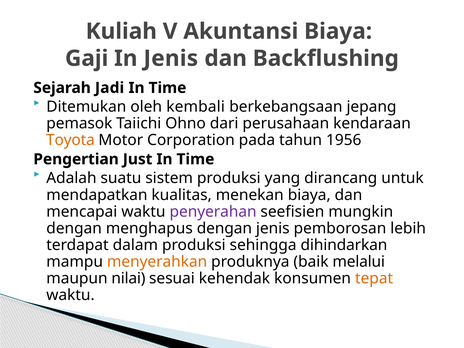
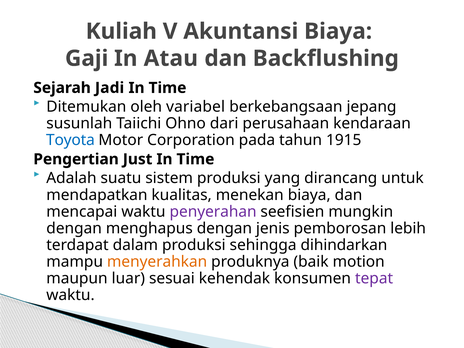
In Jenis: Jenis -> Atau (171, 58)
kembali: kembali -> variabel (196, 107)
pemasok: pemasok -> susunlah (79, 124)
Toyota colour: orange -> blue (70, 140)
1956: 1956 -> 1915 (344, 140)
melalui: melalui -> motion (359, 262)
nilai: nilai -> luar (128, 278)
tepat colour: orange -> purple (374, 278)
